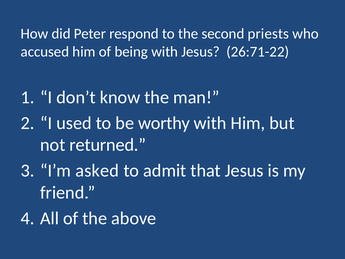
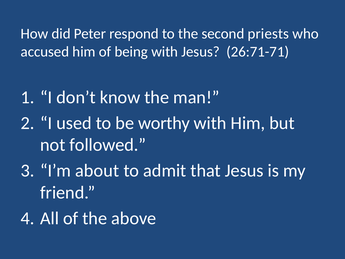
26:71-22: 26:71-22 -> 26:71-71 (258, 52)
returned: returned -> followed (108, 145)
asked: asked -> about (97, 171)
